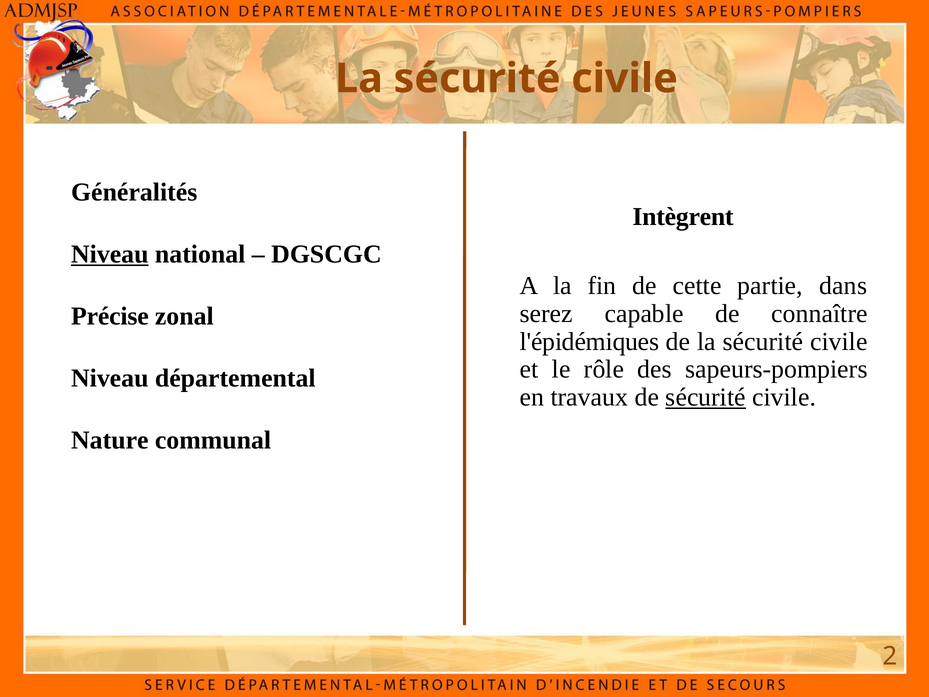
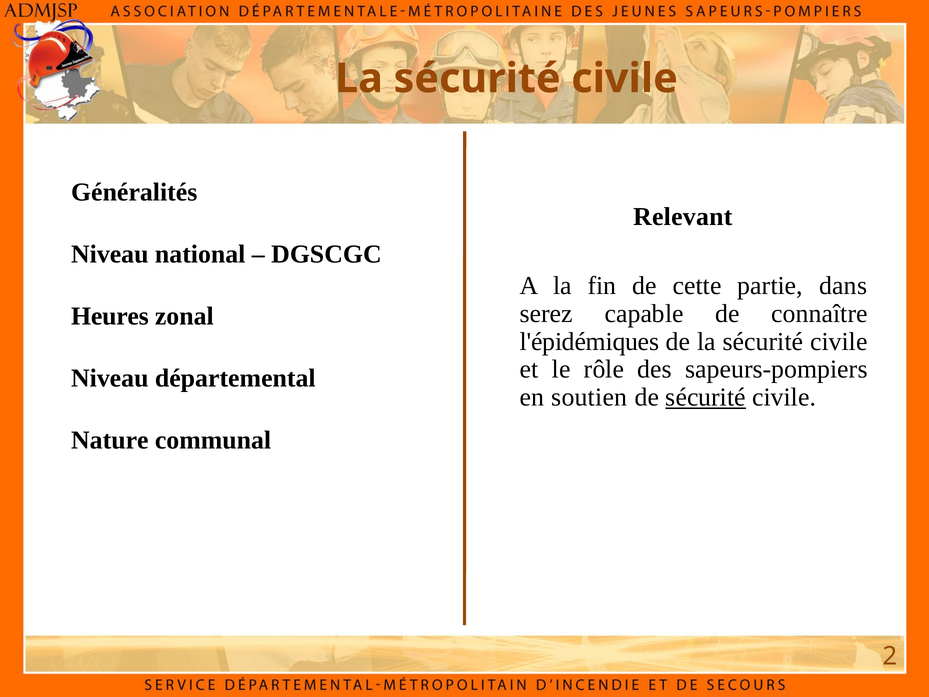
Intègrent: Intègrent -> Relevant (683, 217)
Niveau underline: present -> none (110, 254)
Précise: Précise -> Heures (110, 316)
travaux: travaux -> soutien (589, 397)
